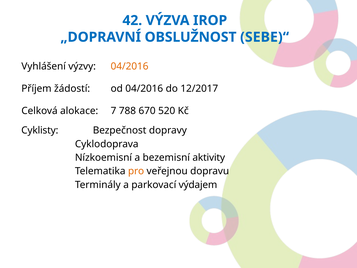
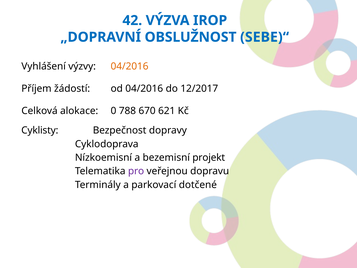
7: 7 -> 0 (114, 111)
520: 520 -> 621 (167, 111)
aktivity: aktivity -> projekt (209, 157)
pro colour: orange -> purple (136, 171)
výdajem: výdajem -> dotčené (198, 185)
